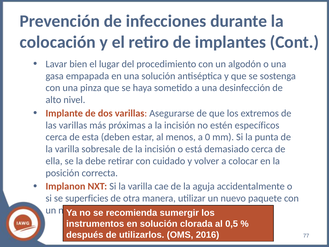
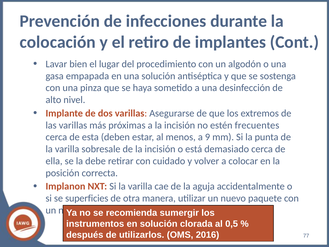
específicos: específicos -> frecuentes (257, 125)
0: 0 -> 9 (208, 137)
